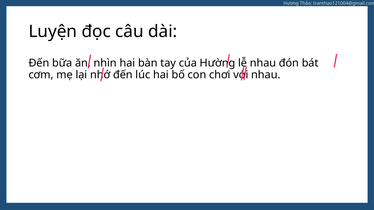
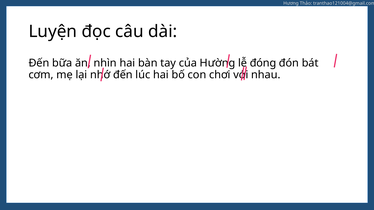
nhau: nhau -> đóng (263, 63)
